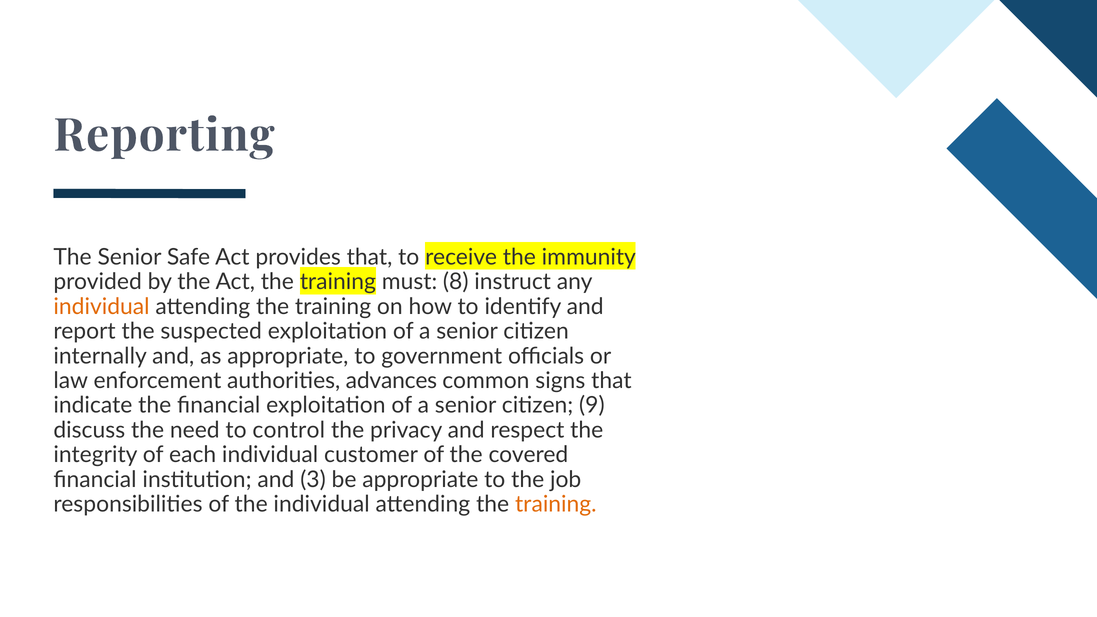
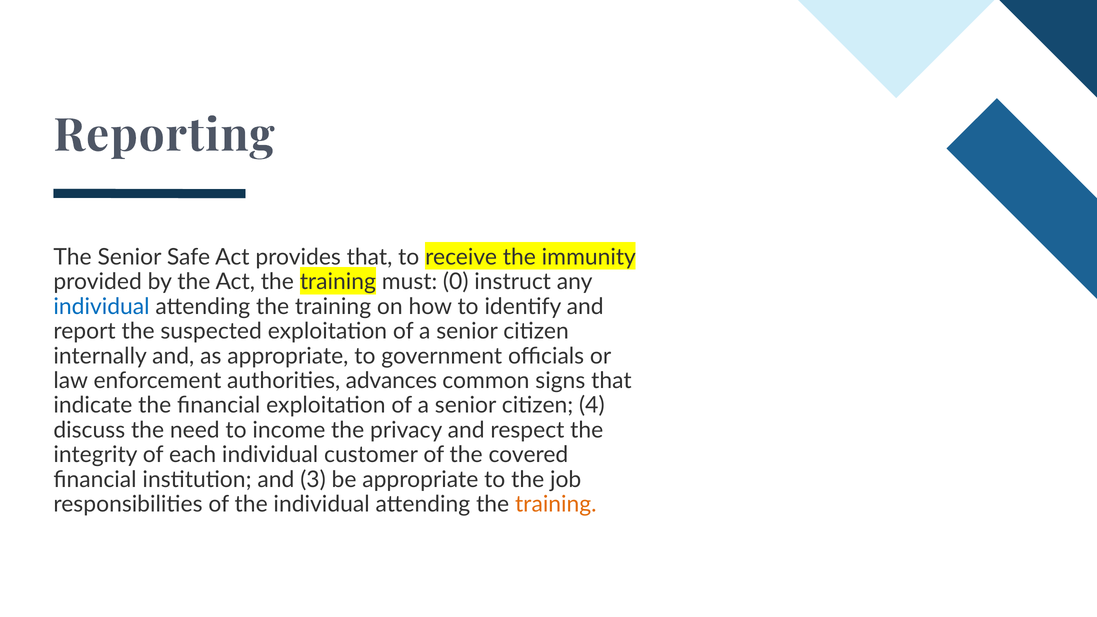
8: 8 -> 0 (456, 282)
individual colour: orange -> blue (102, 307)
9: 9 -> 4 (592, 405)
control: control -> income (289, 430)
